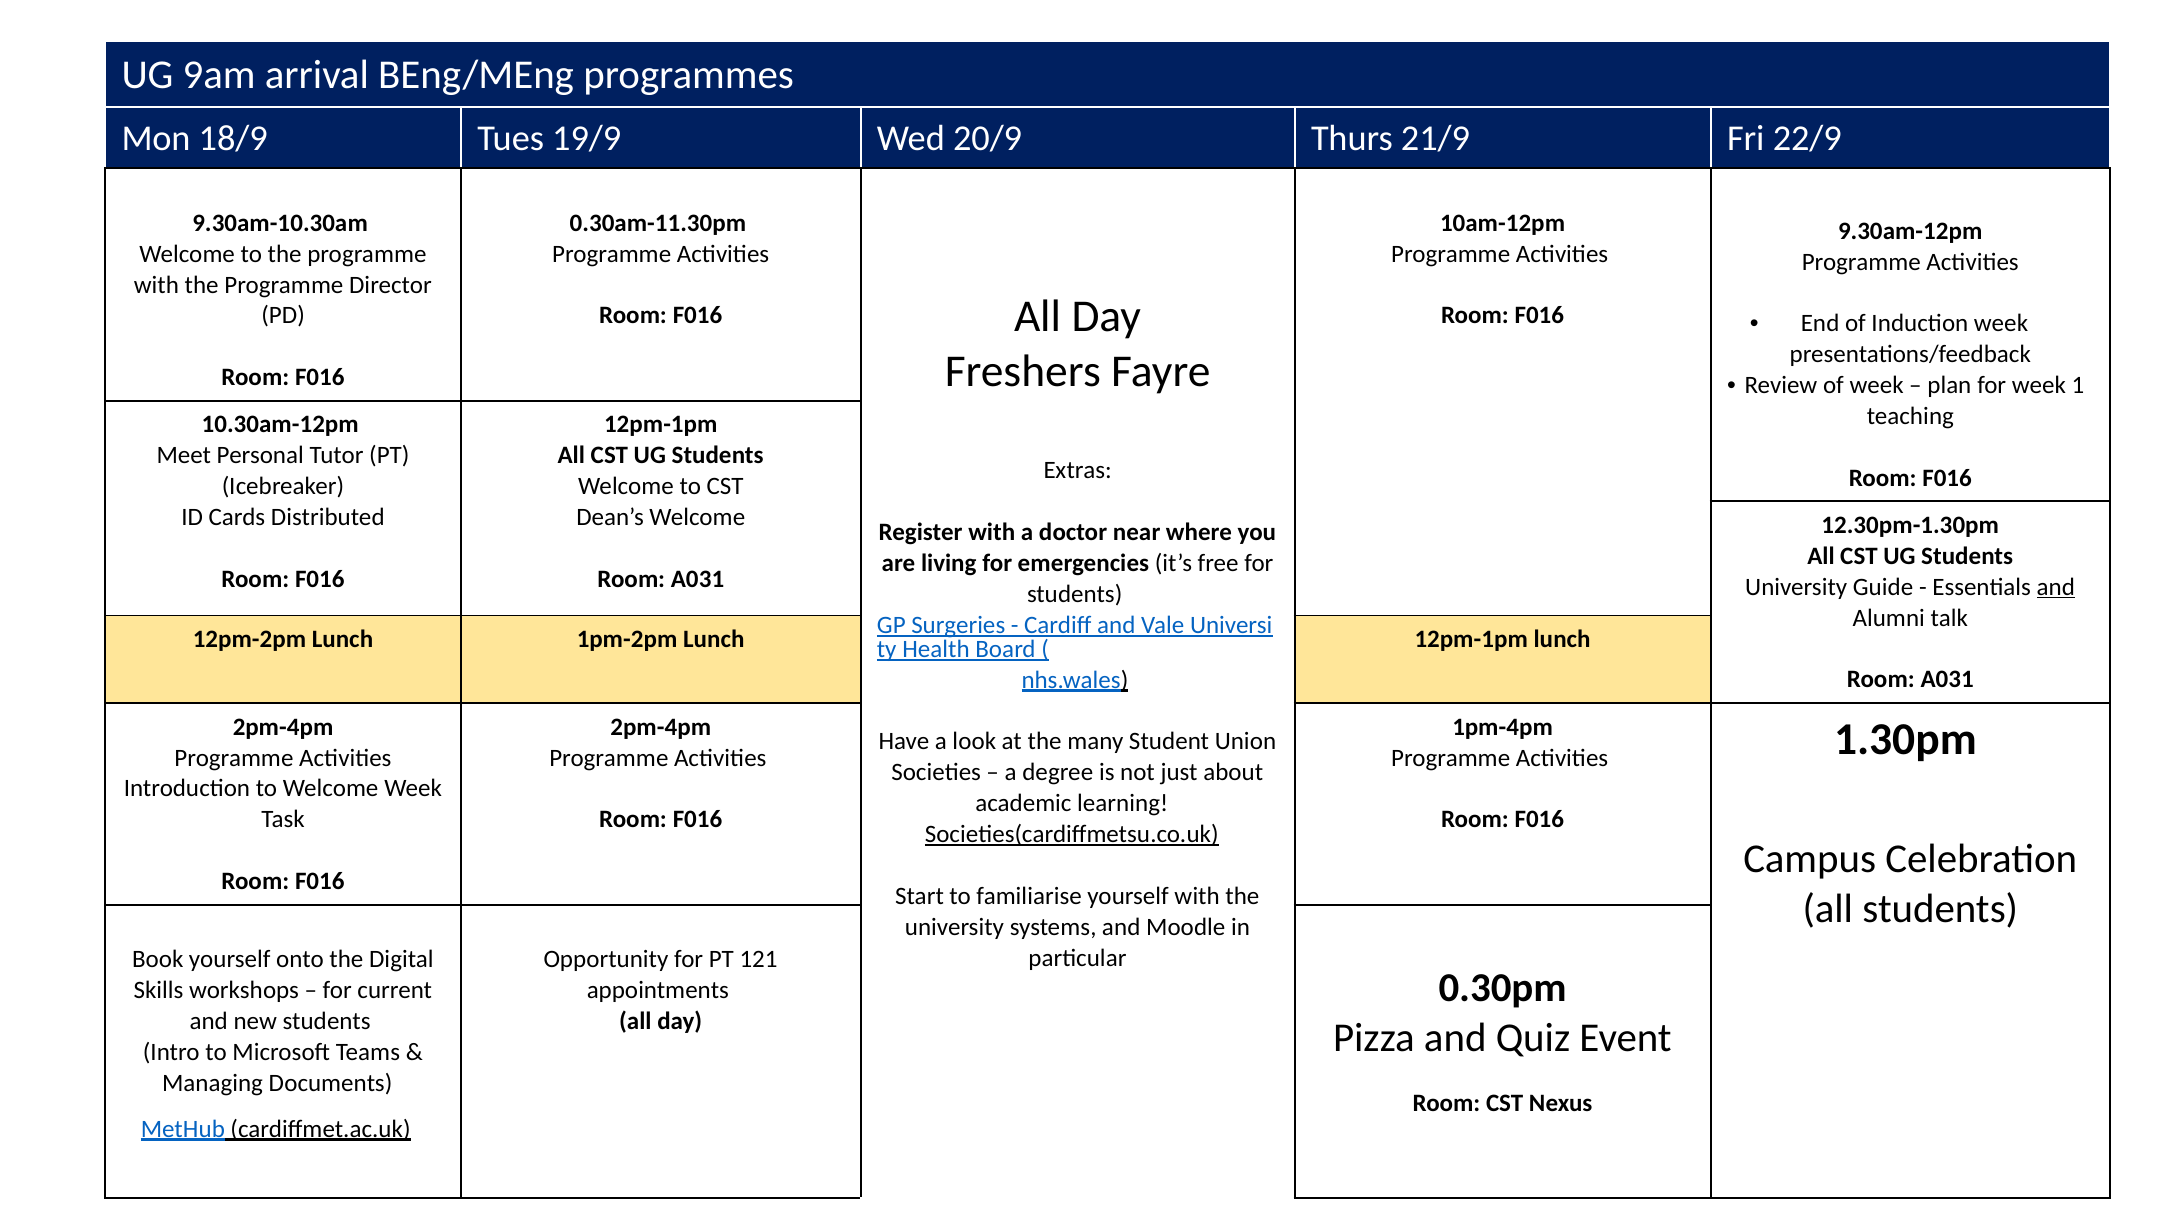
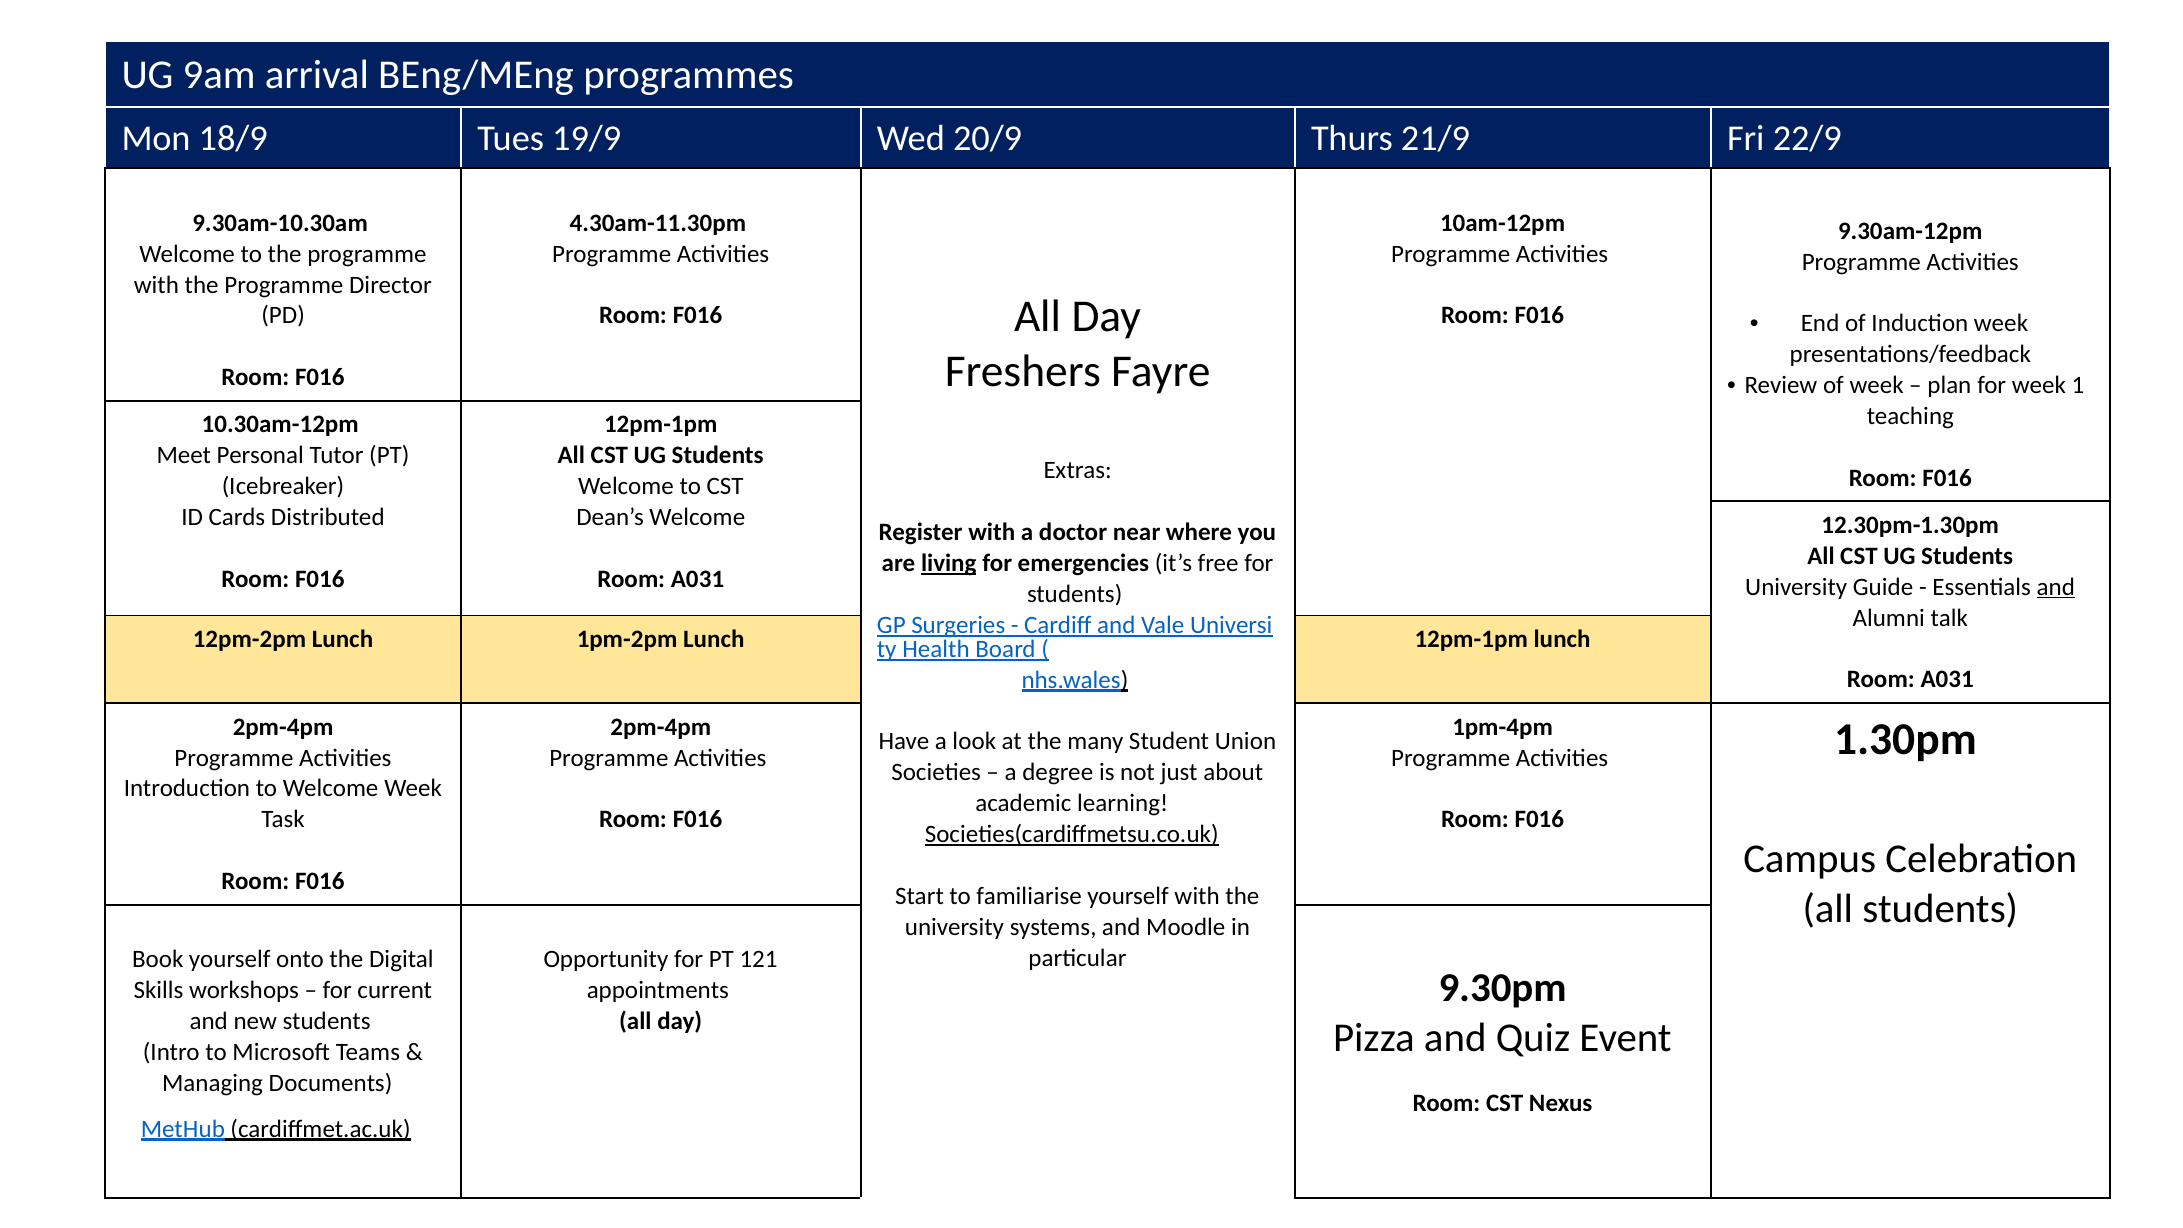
0.30am-11.30pm: 0.30am-11.30pm -> 4.30am-11.30pm (658, 223)
living underline: none -> present (949, 563)
0.30pm: 0.30pm -> 9.30pm (1503, 988)
